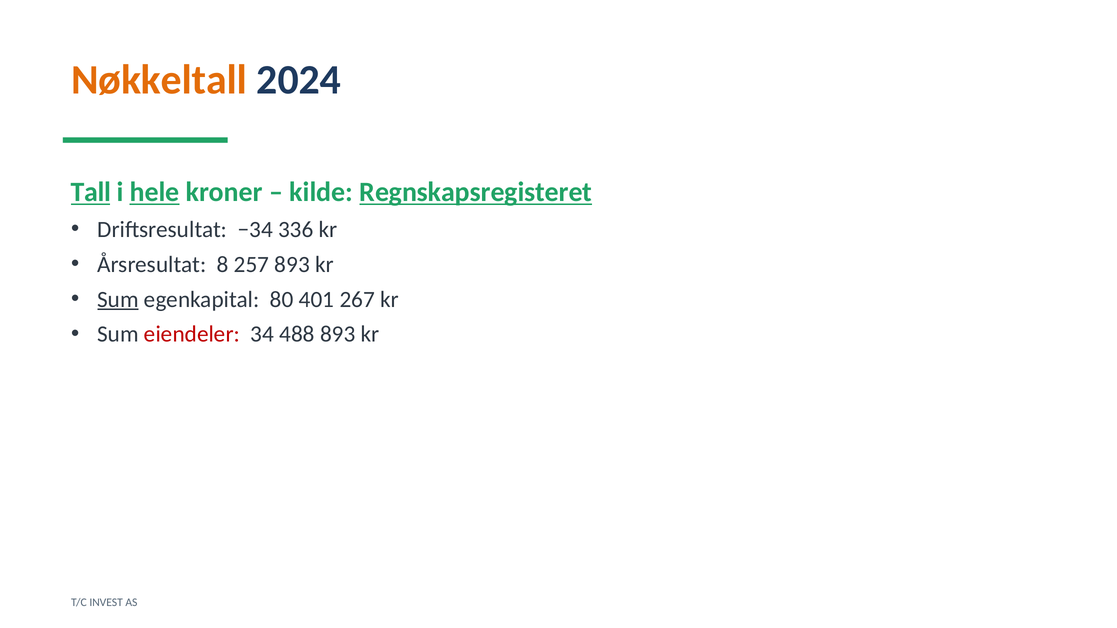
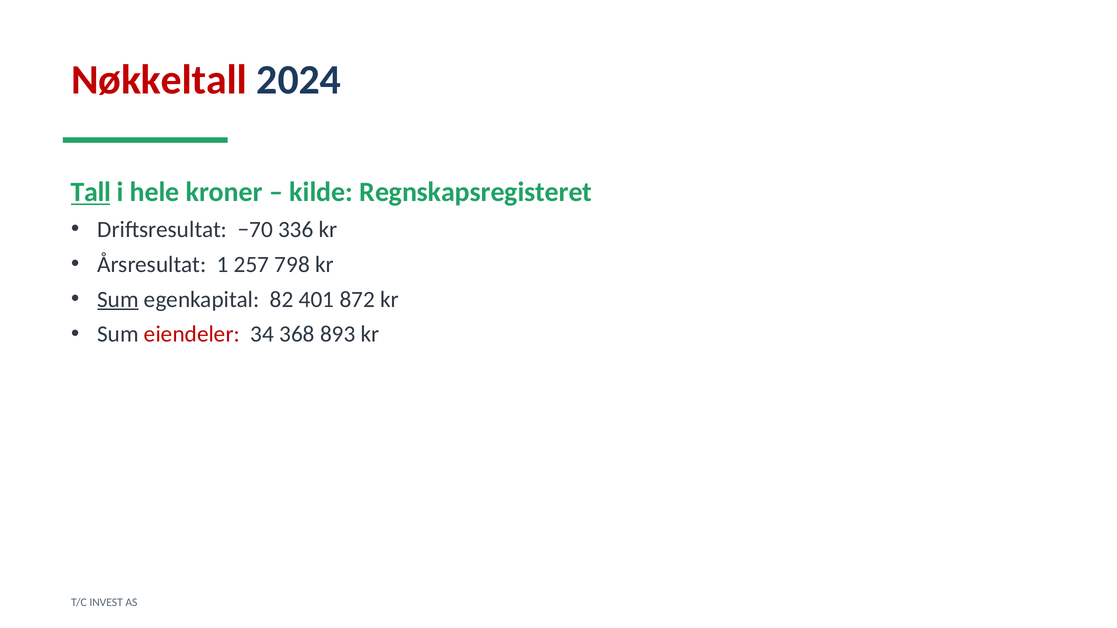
Nøkkeltall colour: orange -> red (159, 80)
hele underline: present -> none (155, 192)
Regnskapsregisteret underline: present -> none (476, 192)
−34: −34 -> −70 (255, 230)
8: 8 -> 1 (223, 265)
257 893: 893 -> 798 (292, 265)
80: 80 -> 82 (282, 300)
267: 267 -> 872 (357, 300)
488: 488 -> 368 (297, 334)
